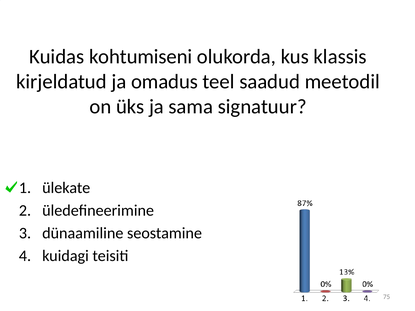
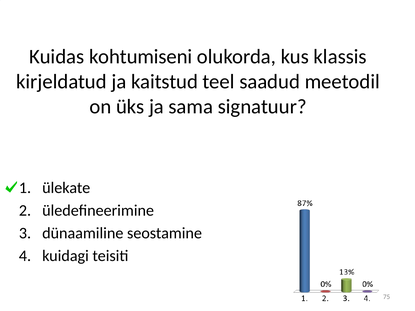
omadus: omadus -> kaitstud (165, 82)
